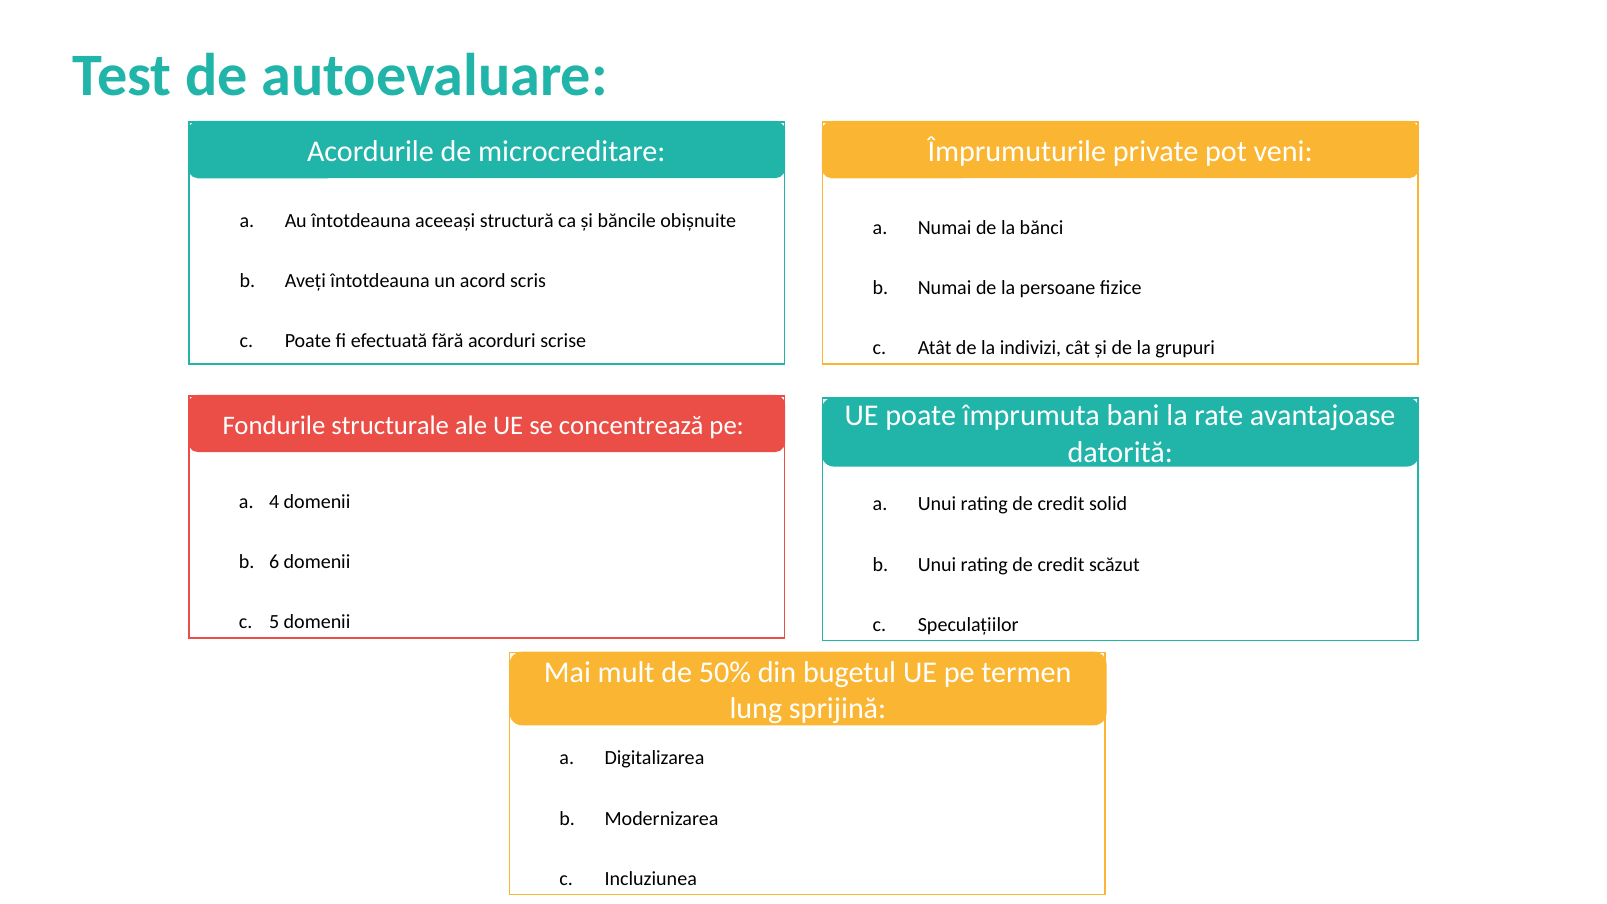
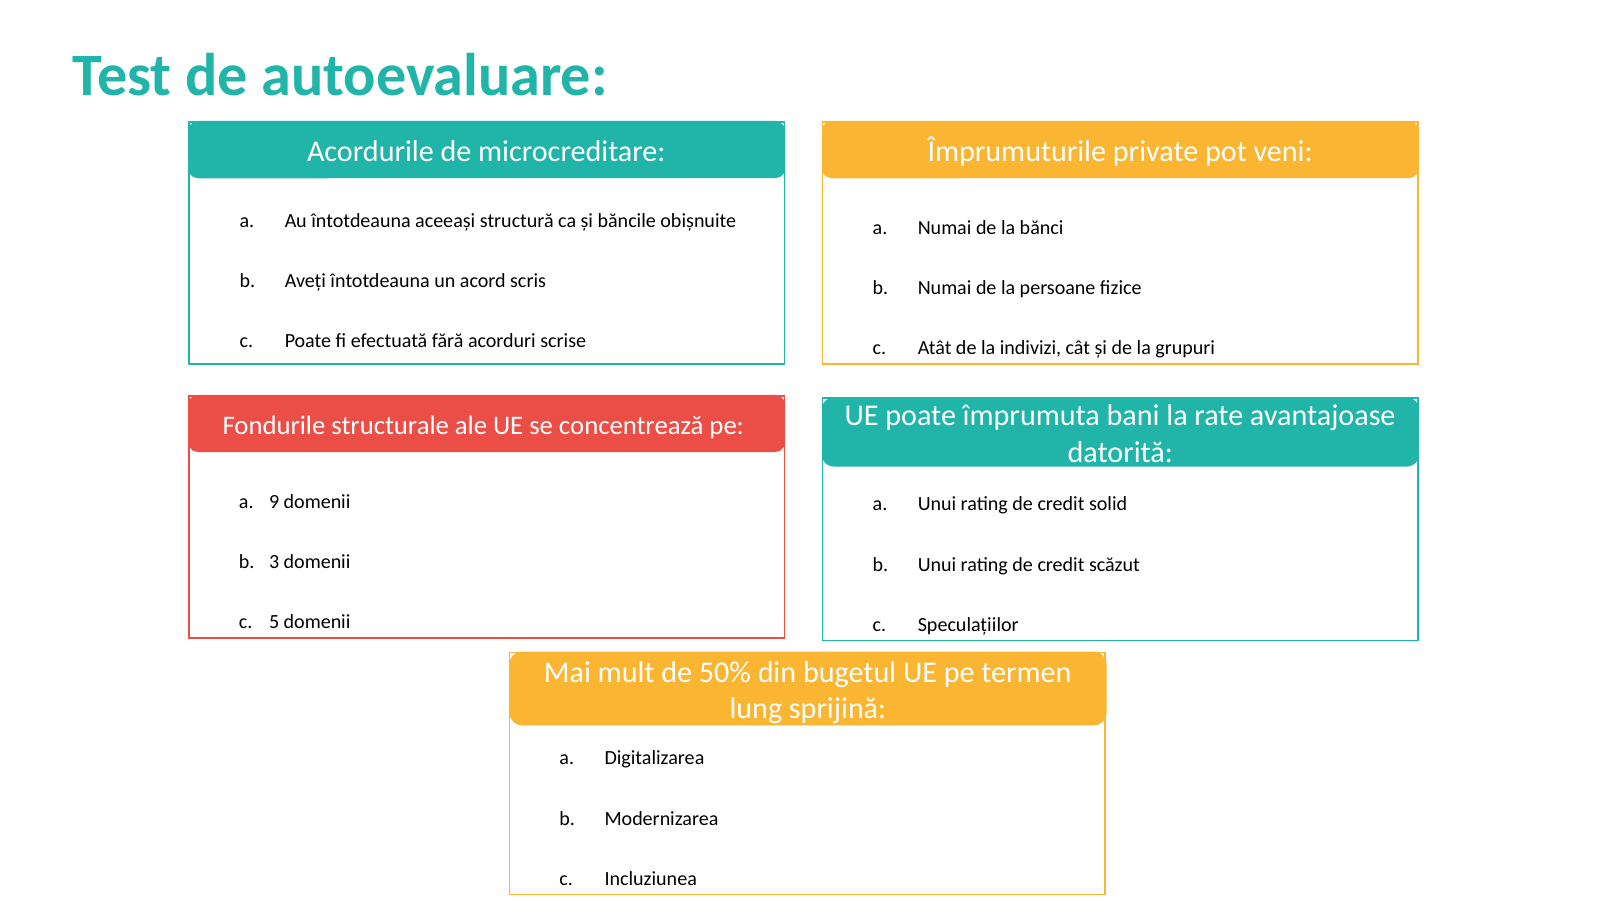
4: 4 -> 9 (274, 502)
6: 6 -> 3 (274, 562)
